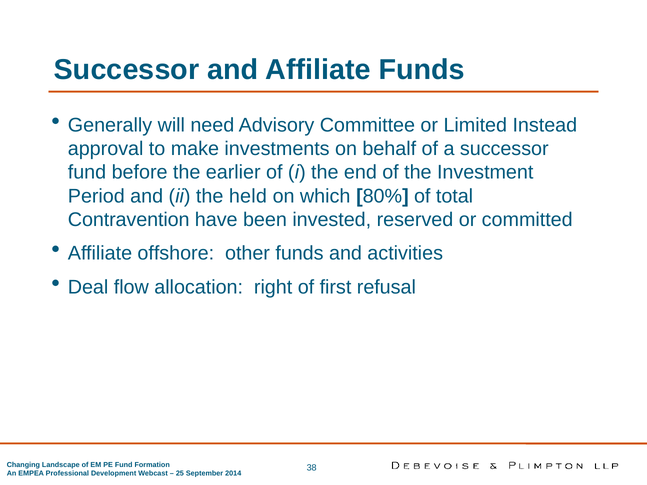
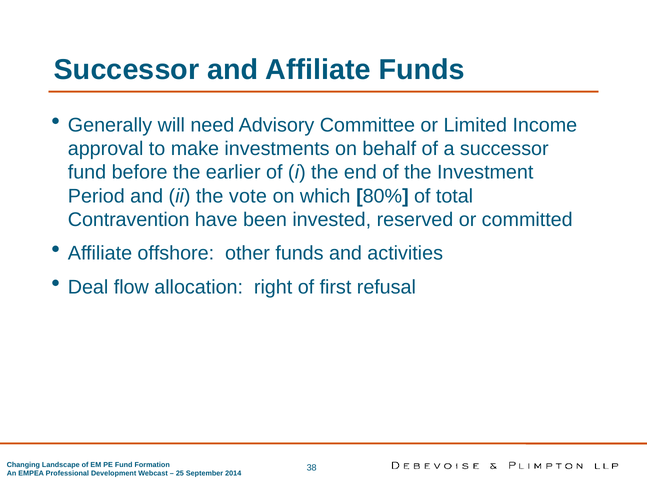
Instead: Instead -> Income (545, 125)
held: held -> vote (248, 196)
